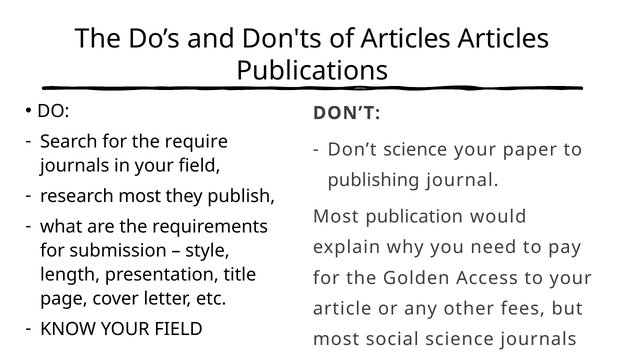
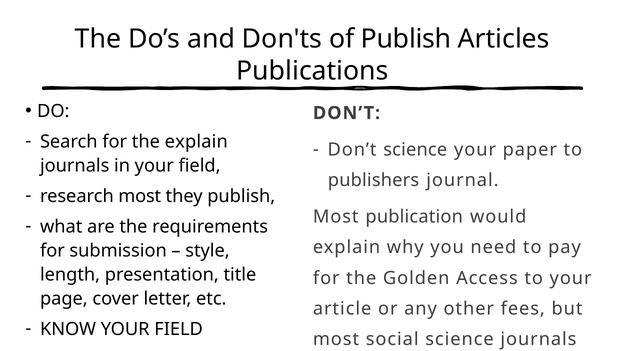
of Articles: Articles -> Publish (406, 39)
the require: require -> explain (196, 142)
publishing: publishing -> publishers (374, 181)
